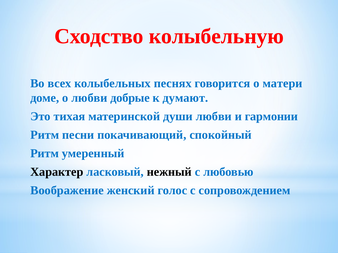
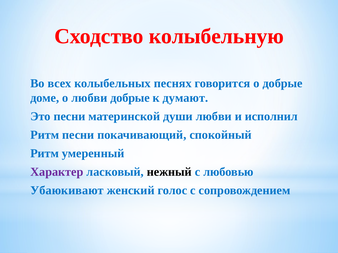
о матери: матери -> добрые (283, 83)
Это тихая: тихая -> песни (69, 117)
гармонии: гармонии -> исполнил (271, 117)
Характер colour: black -> purple (57, 172)
Воображение: Воображение -> Убаюкивают (67, 191)
